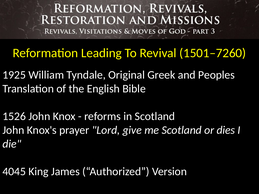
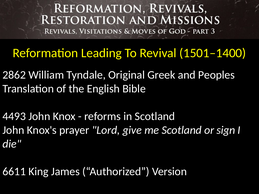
1501–7260: 1501–7260 -> 1501–1400 (213, 53)
1925: 1925 -> 2862 (14, 75)
1526: 1526 -> 4493 (14, 116)
dies: dies -> sign (226, 130)
4045: 4045 -> 6611 (14, 172)
